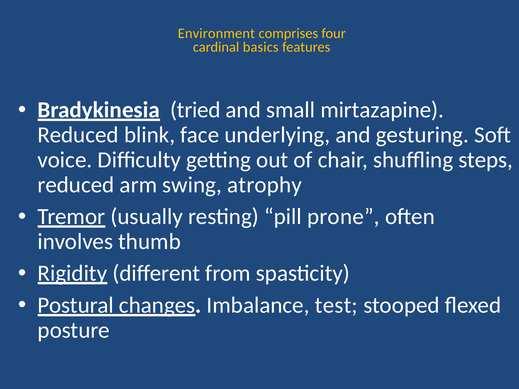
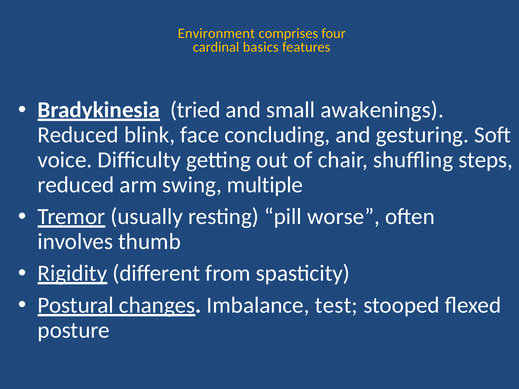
mirtazapine: mirtazapine -> awakenings (382, 110)
underlying: underlying -> concluding (277, 135)
atrophy: atrophy -> multiple (265, 185)
prone: prone -> worse (343, 217)
